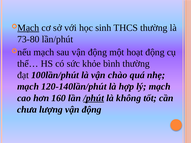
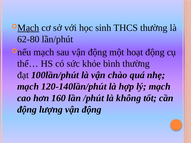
73-80: 73-80 -> 62-80 (28, 39)
/phút underline: present -> none (94, 98)
chưa: chưa -> động (27, 110)
